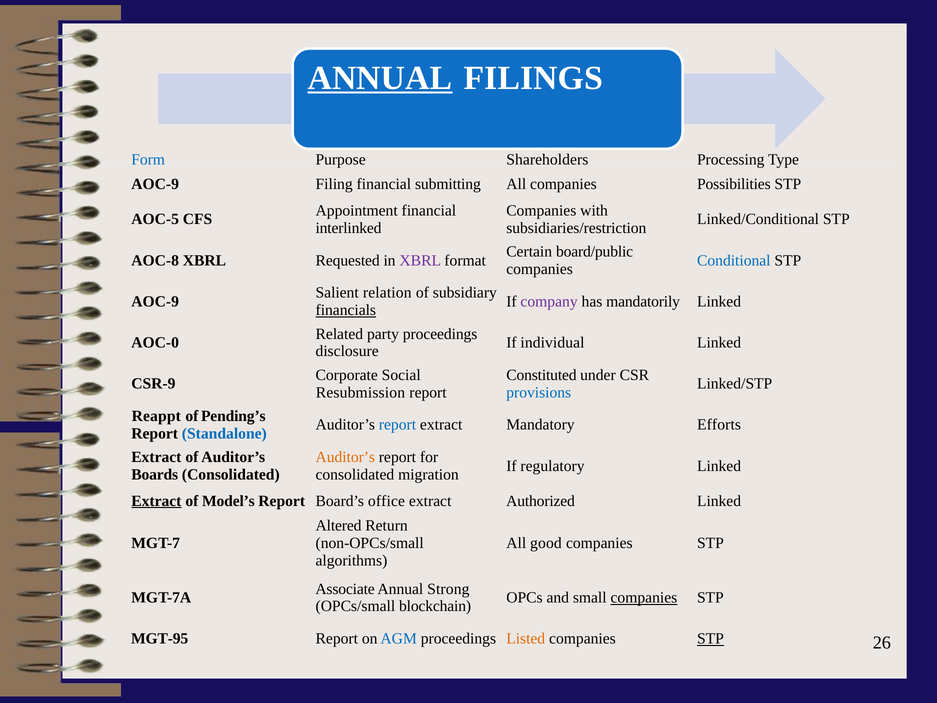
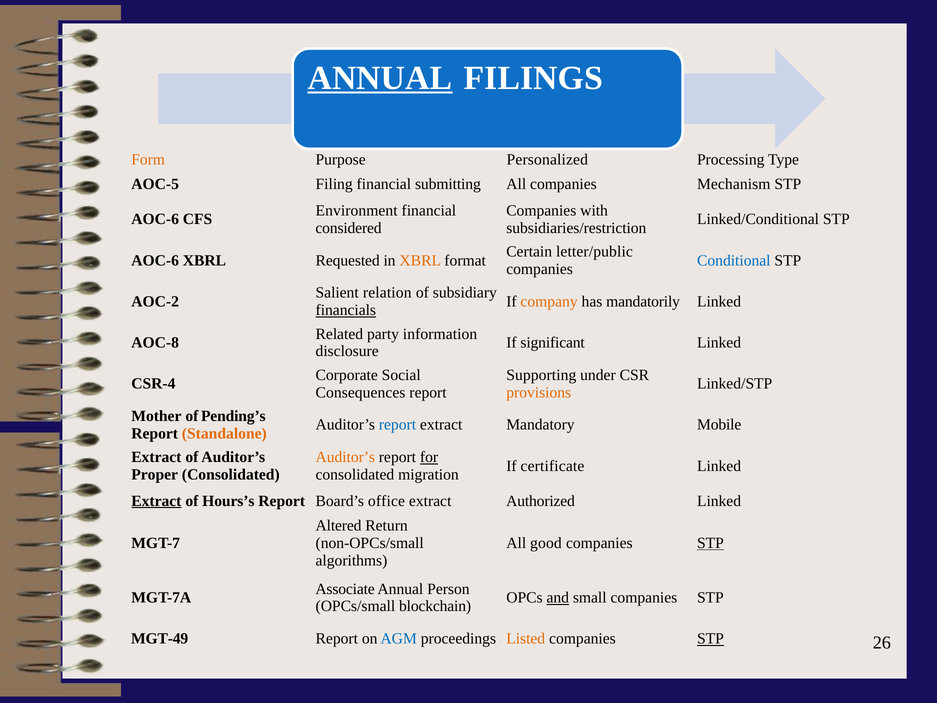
Form colour: blue -> orange (148, 159)
Shareholders: Shareholders -> Personalized (547, 159)
AOC-9: AOC-9 -> AOC-5 (155, 184)
Possibilities: Possibilities -> Mechanism (734, 184)
Appointment: Appointment -> Environment (357, 211)
AOC-5: AOC-5 -> AOC-6 (155, 219)
interlinked: interlinked -> considered (349, 228)
board/public: board/public -> letter/public (594, 252)
AOC-8: AOC-8 -> AOC-6 (155, 260)
XBRL colour: purple -> orange (420, 260)
AOC-9: AOC-9 -> AOC-2 (155, 301)
company colour: purple -> orange (549, 301)
party proceedings: proceedings -> information (440, 334)
AOC-0: AOC-0 -> AOC-8 (155, 342)
individual: individual -> significant (553, 342)
Constituted: Constituted -> Supporting (541, 375)
CSR-9: CSR-9 -> CSR-4 (153, 384)
Resubmission: Resubmission -> Consequences (361, 392)
provisions colour: blue -> orange (539, 392)
Reappt: Reappt -> Mother (156, 416)
Efforts: Efforts -> Mobile (719, 425)
Standalone colour: blue -> orange (224, 433)
for underline: none -> present (429, 457)
regulatory: regulatory -> certificate (552, 466)
Boards: Boards -> Proper (155, 474)
Model’s: Model’s -> Hours’s (228, 501)
STP underline: none -> present (710, 543)
Strong: Strong -> Person (448, 589)
and underline: none -> present (558, 597)
companies underline: present -> none (644, 597)
MGT-95: MGT-95 -> MGT-49 (160, 639)
